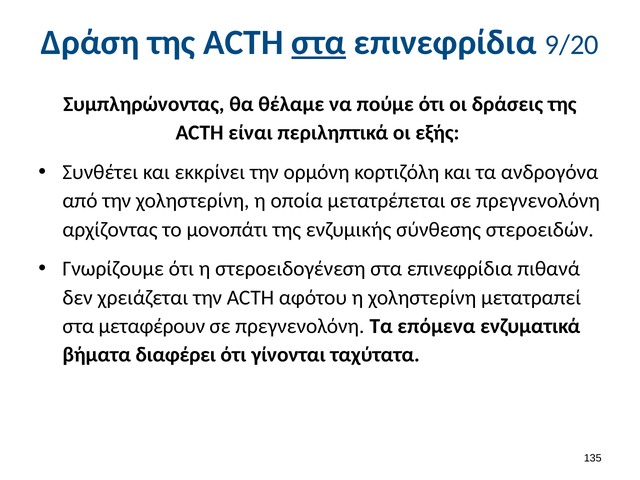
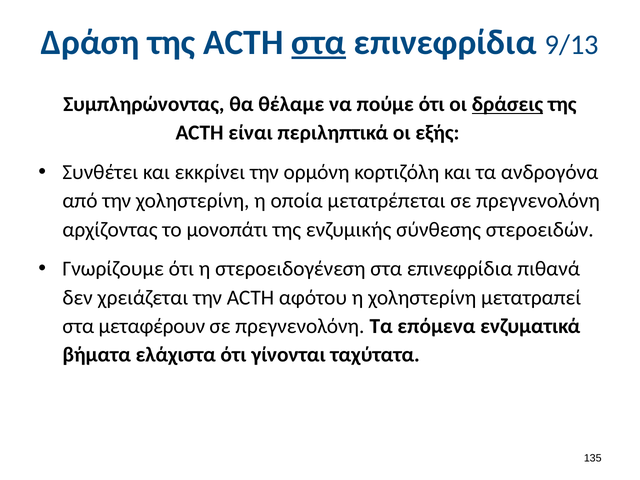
9/20: 9/20 -> 9/13 (572, 45)
δράσεις underline: none -> present (507, 104)
διαφέρει: διαφέρει -> ελάχιστα (176, 355)
